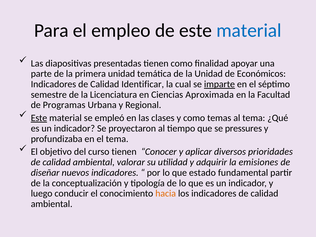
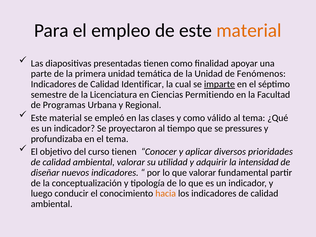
material colour: blue -> orange (249, 31)
Económicos: Económicos -> Fenómenos (261, 74)
Aproximada: Aproximada -> Permitiendo (210, 95)
Este underline: present -> none (39, 118)
temas: temas -> válido (219, 118)
emisiones: emisiones -> intensidad (259, 162)
que estado: estado -> valorar (202, 173)
